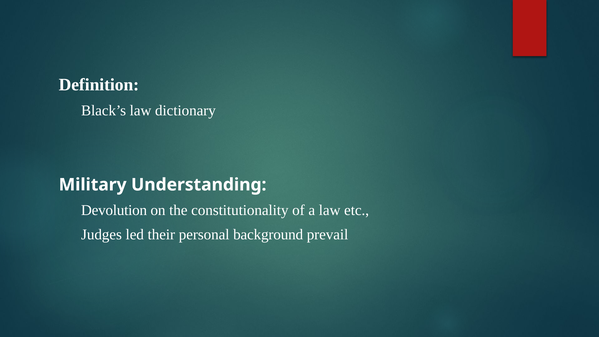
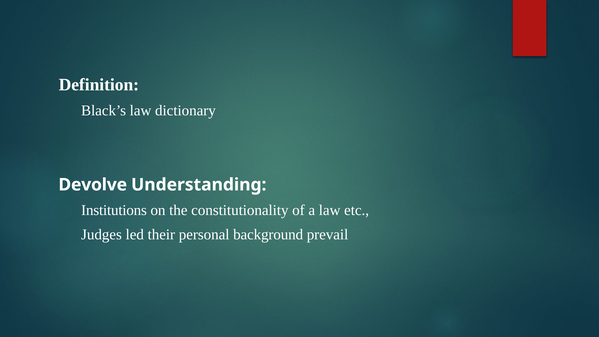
Military: Military -> Devolve (93, 185)
Devolution: Devolution -> Institutions (114, 210)
